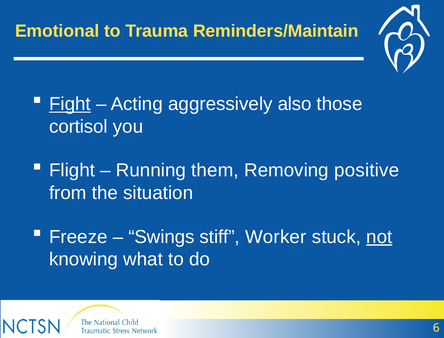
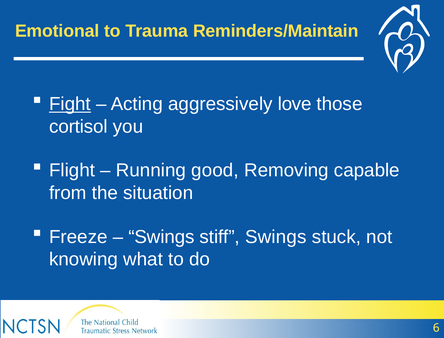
also: also -> love (295, 104)
them: them -> good (215, 171)
positive: positive -> capable (367, 171)
stiff Worker: Worker -> Swings (276, 237)
not underline: present -> none (379, 237)
